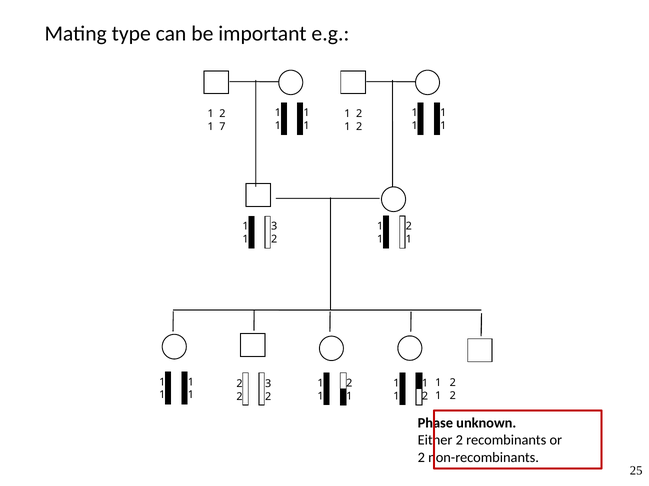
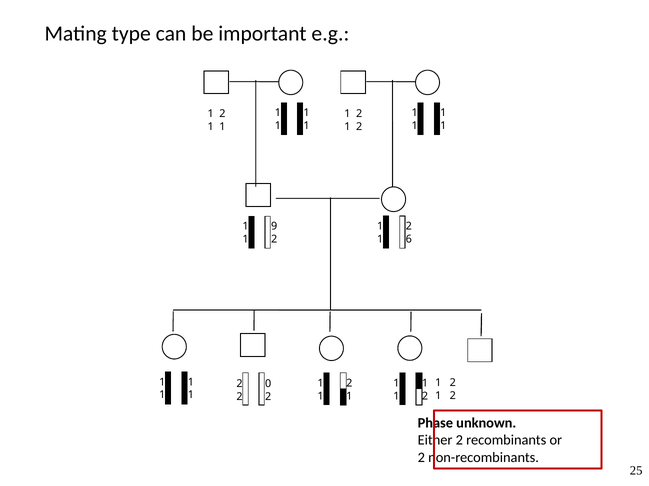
7: 7 -> 1 (222, 127)
1 3: 3 -> 9 (274, 227)
1: 1 -> 6 (409, 239)
2 3: 3 -> 0 (268, 384)
